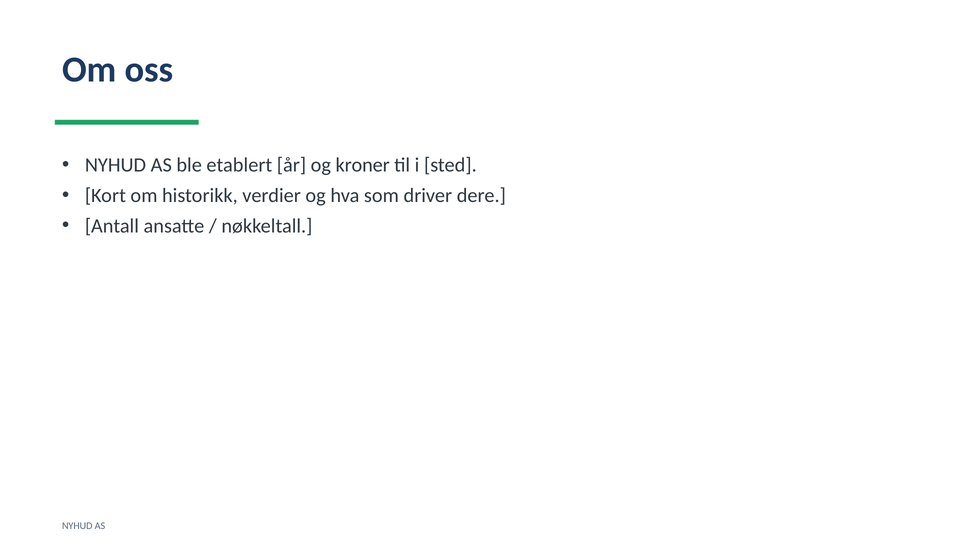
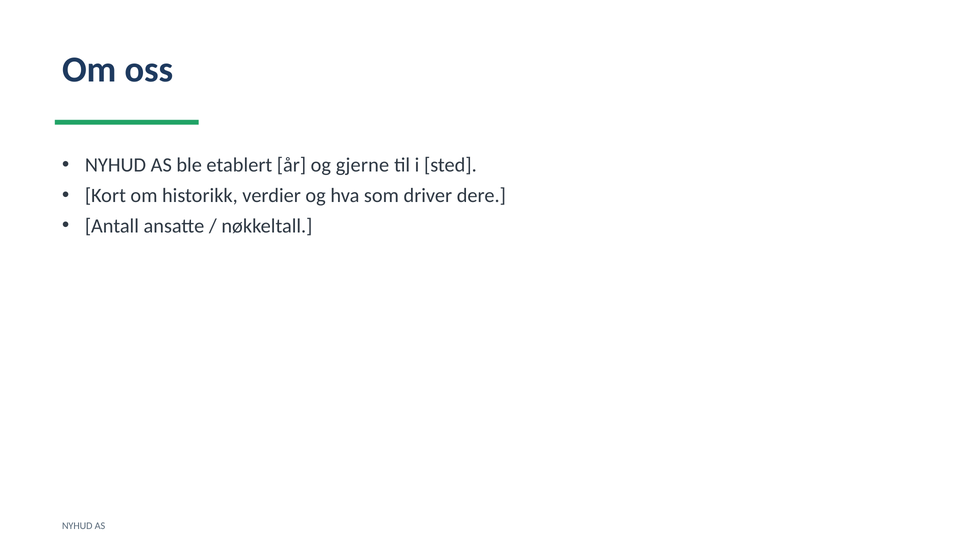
kroner: kroner -> gjerne (362, 165)
